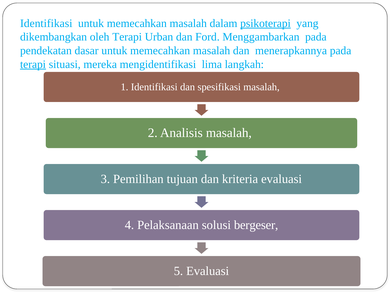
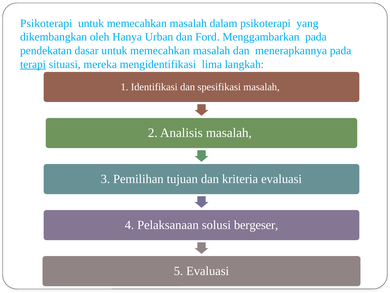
Identifikasi: Identifikasi -> Psikoterapi (46, 23)
psikoterapi underline: present -> none (265, 23)
oleh Terapi: Terapi -> Hanya (127, 37)
